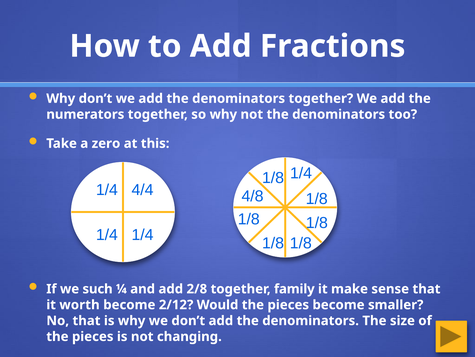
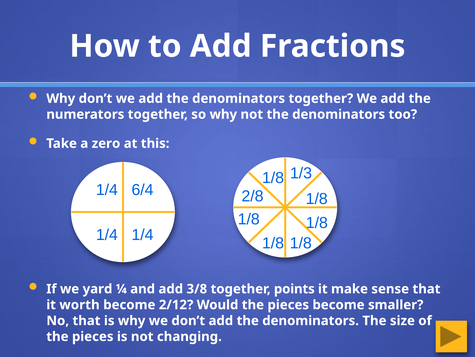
1/4: 1/4 -> 1/3 (301, 173)
4/4: 4/4 -> 6/4 (143, 189)
4/8: 4/8 -> 2/8 (253, 196)
such: such -> yard (98, 288)
2/8: 2/8 -> 3/8 (197, 288)
family: family -> points (294, 288)
